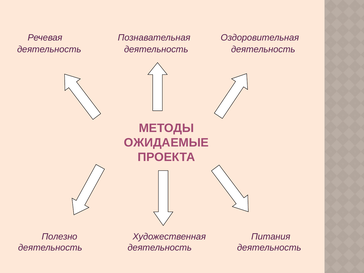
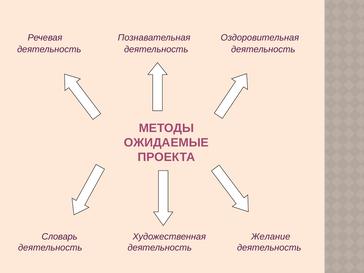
Полезно: Полезно -> Словарь (59, 237)
Питания: Питания -> Желание (271, 237)
